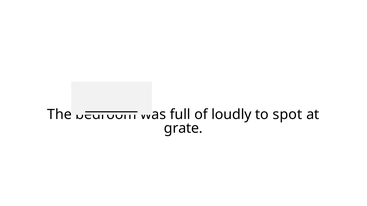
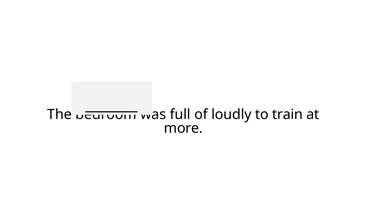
spot: spot -> train (288, 115)
grate: grate -> more (183, 129)
